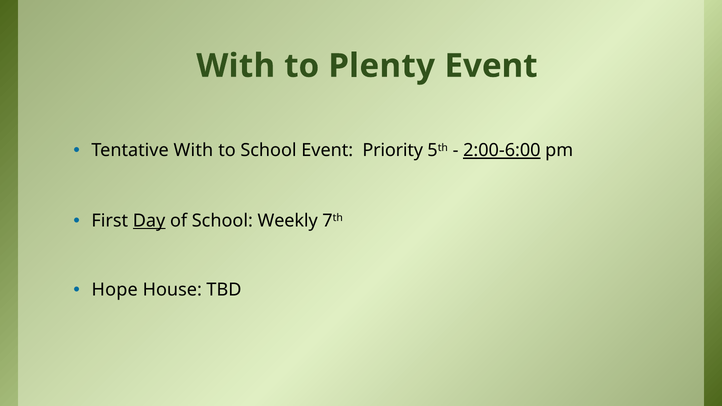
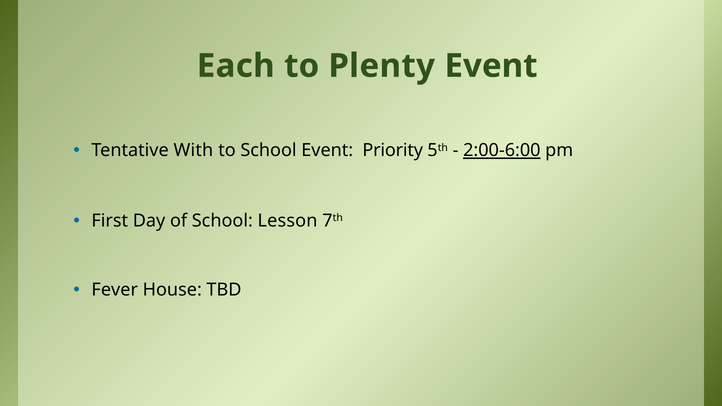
With: With -> Each (236, 66)
Day underline: present -> none (149, 221)
Weekly: Weekly -> Lesson (288, 221)
Hope: Hope -> Fever (115, 290)
